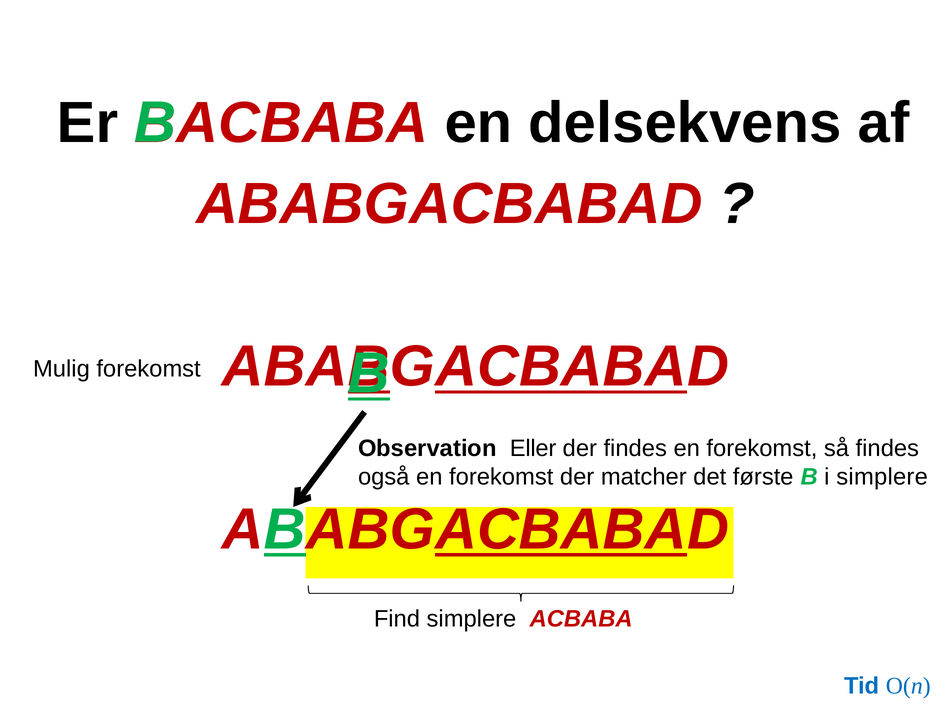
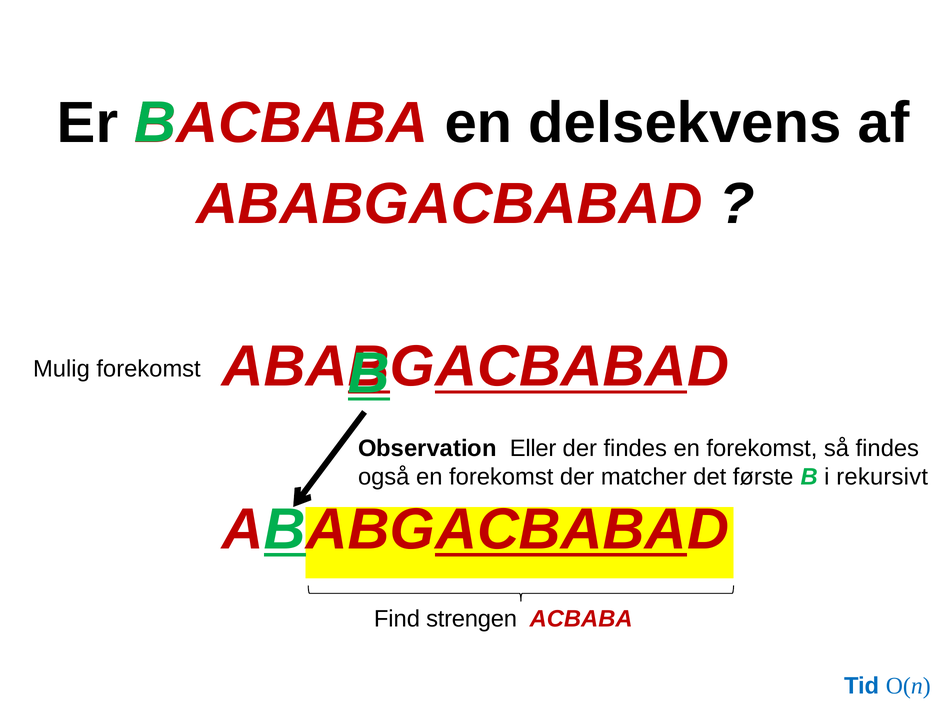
i simplere: simplere -> rekursivt (882, 477)
Find simplere: simplere -> strengen (472, 619)
